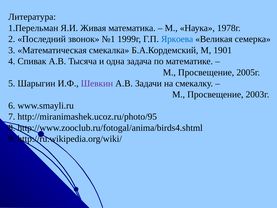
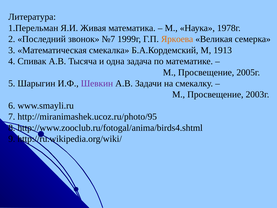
№1: №1 -> №7 (108, 39)
Яркоева colour: blue -> orange (177, 39)
1901: 1901 -> 1913 (223, 50)
